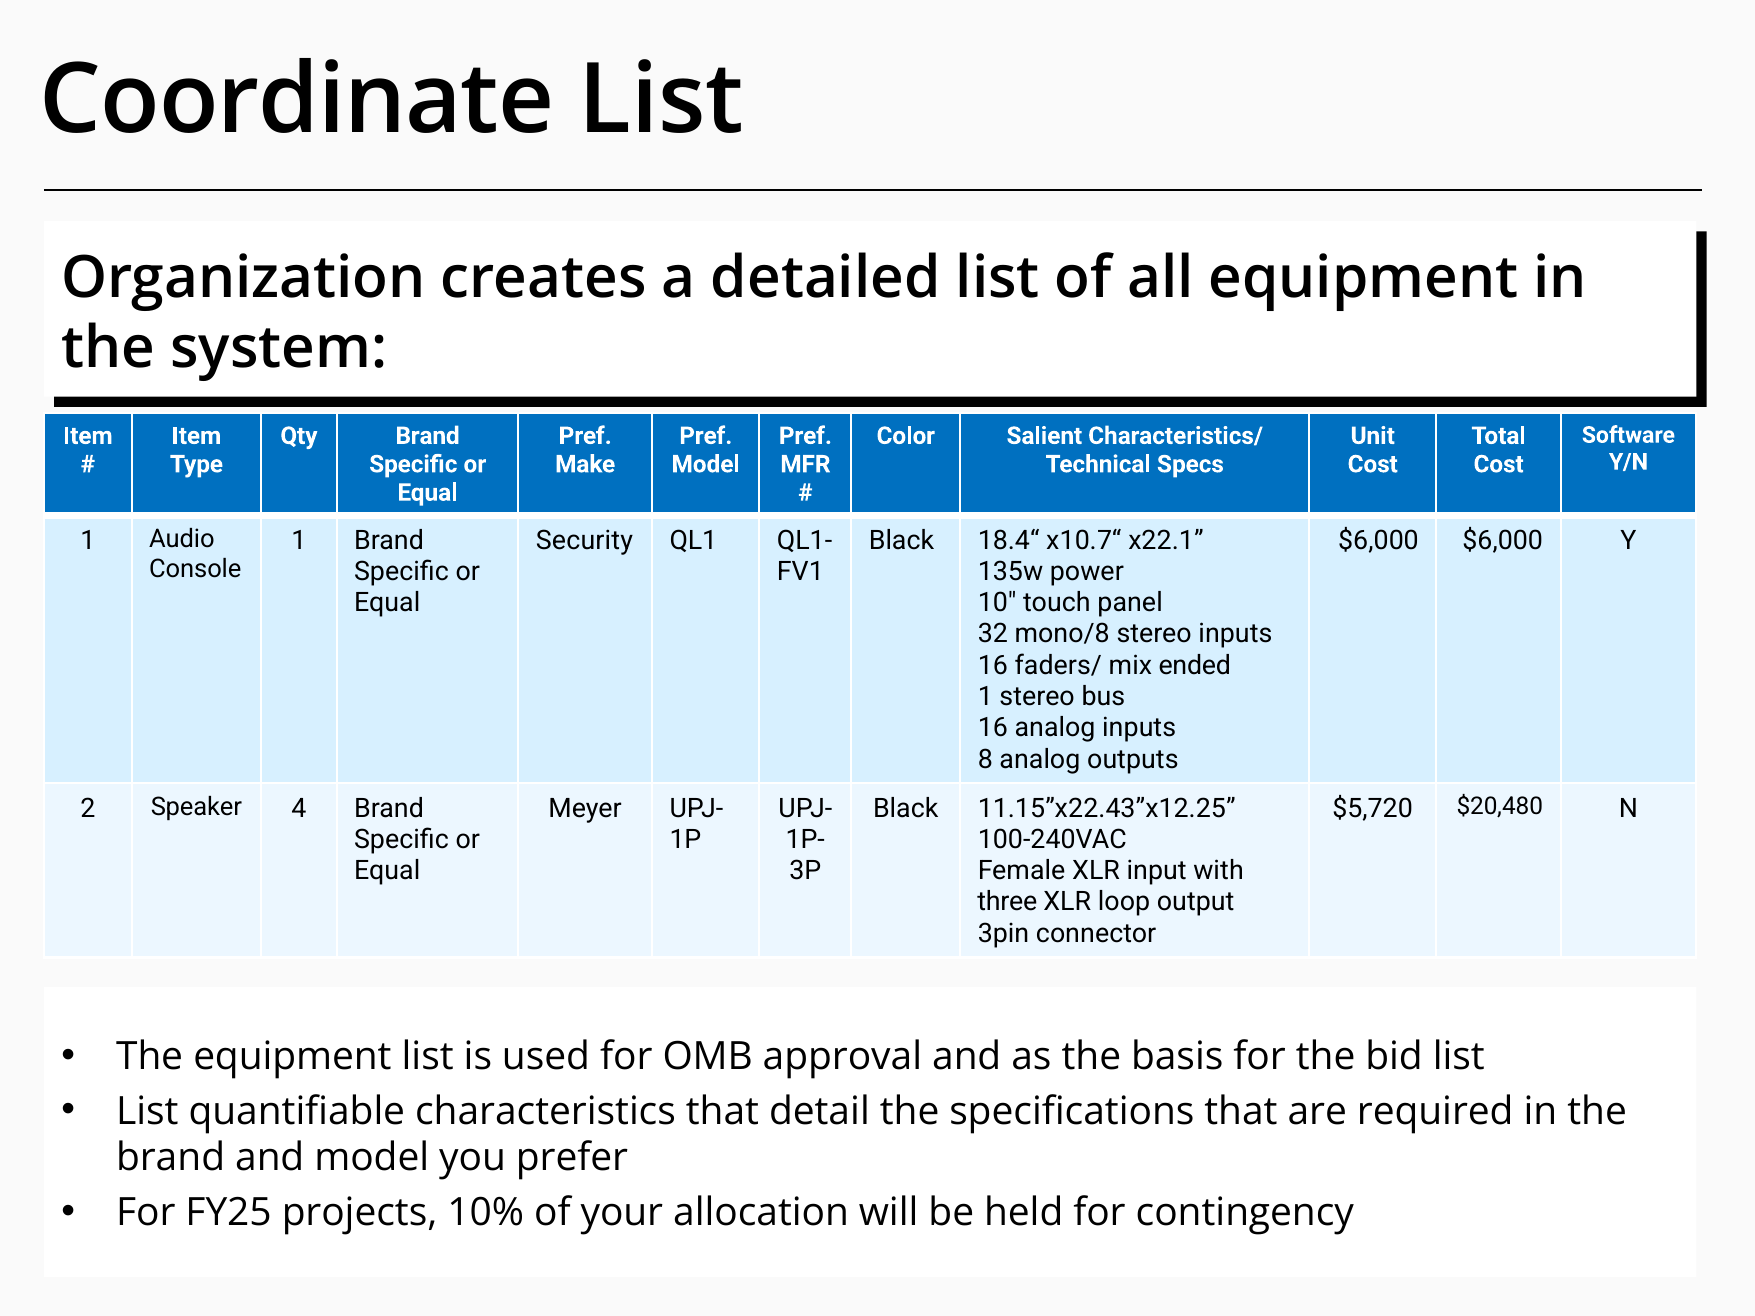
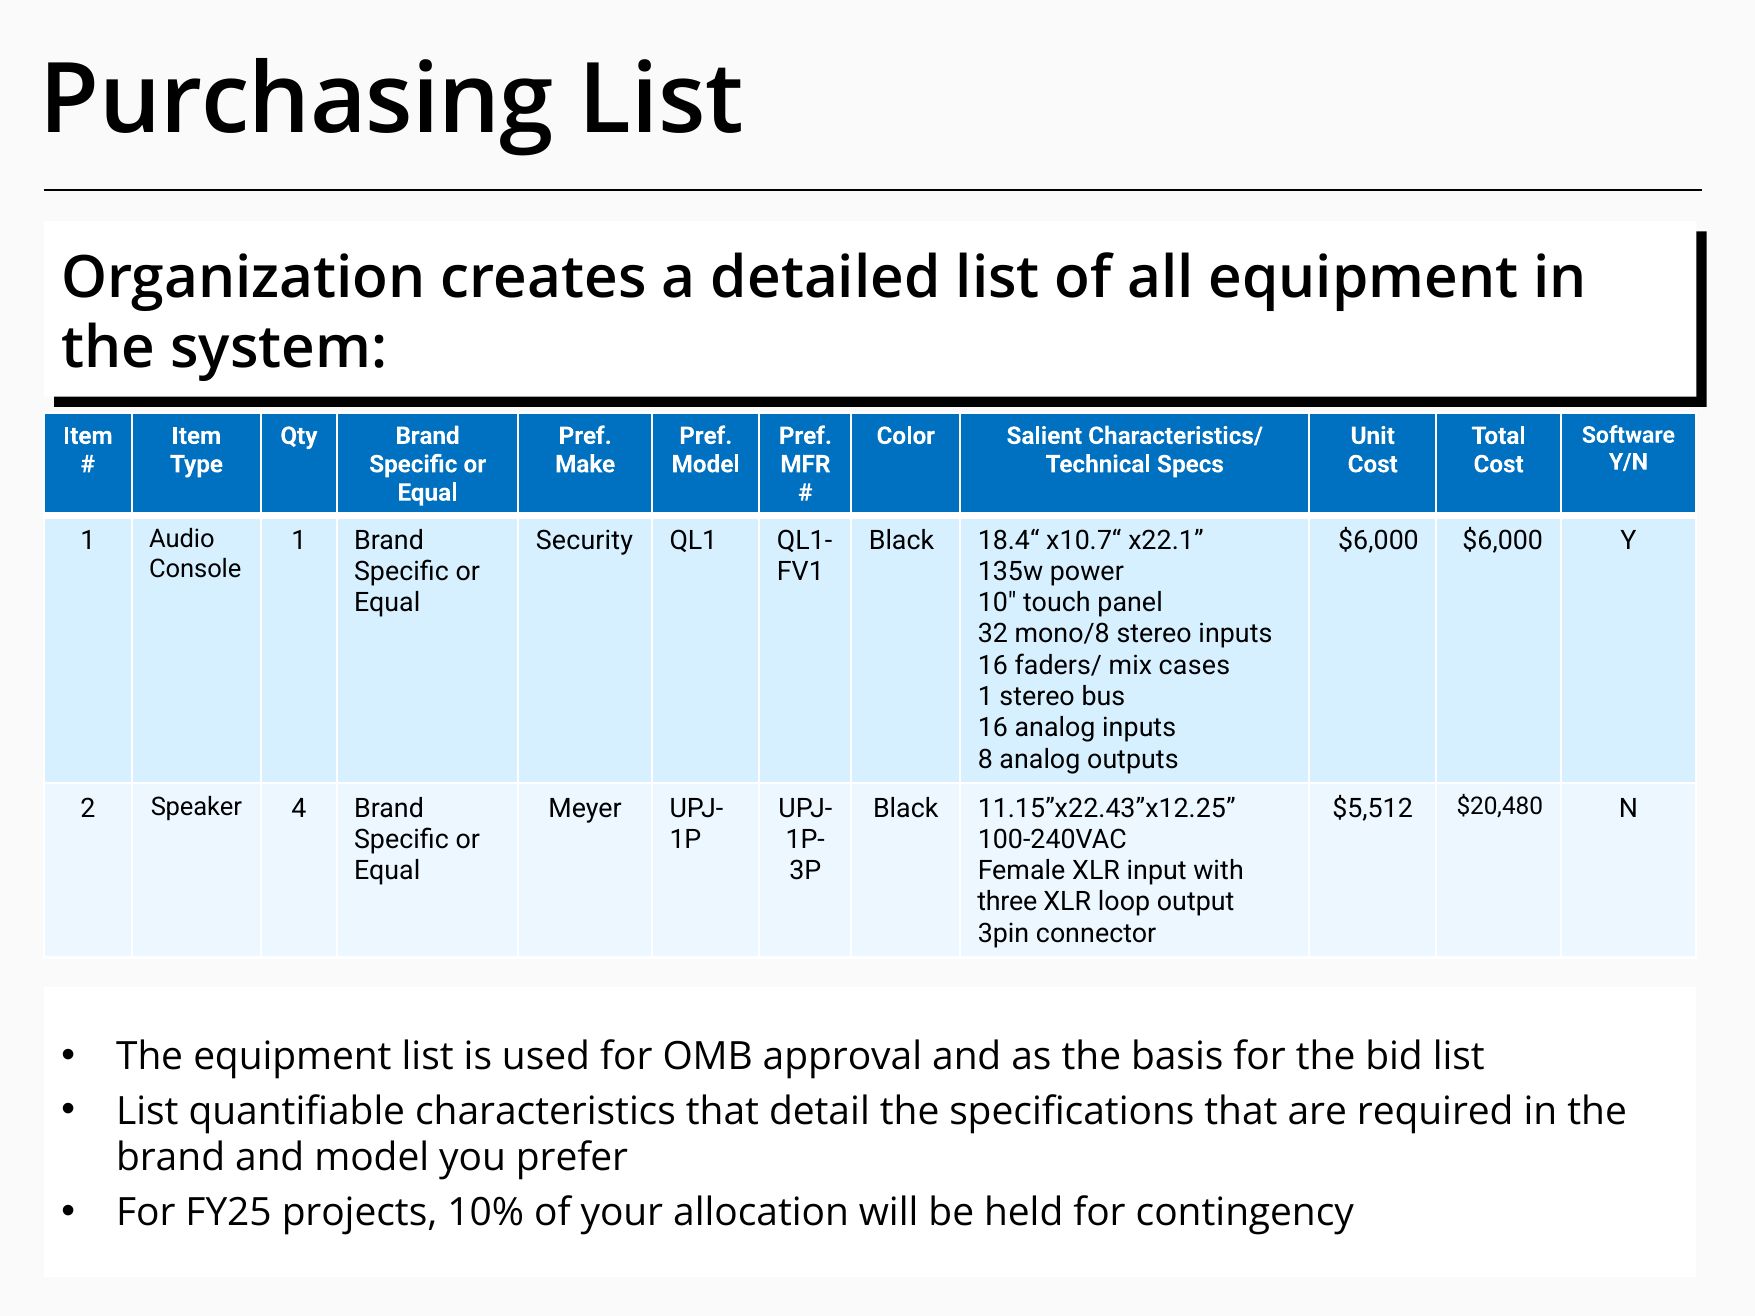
Coordinate: Coordinate -> Purchasing (297, 100)
ended: ended -> cases (1194, 666)
$5,720: $5,720 -> $5,512 (1373, 808)
